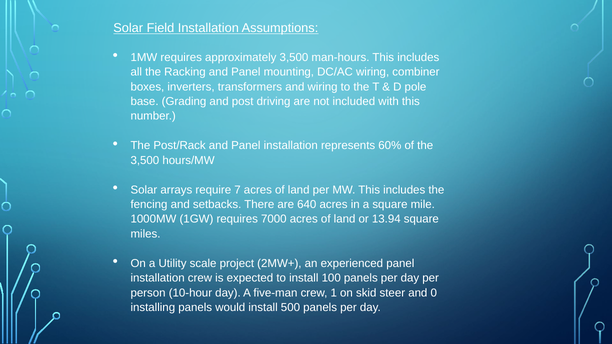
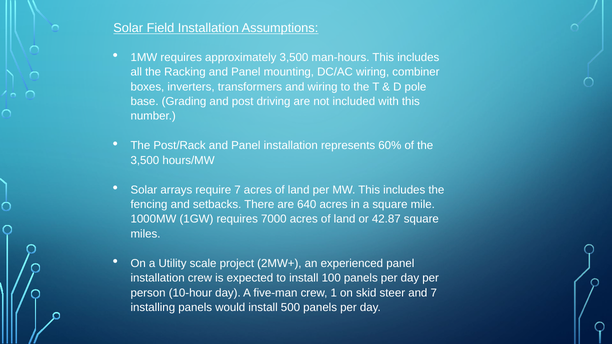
13.94: 13.94 -> 42.87 (386, 219)
and 0: 0 -> 7 (434, 293)
